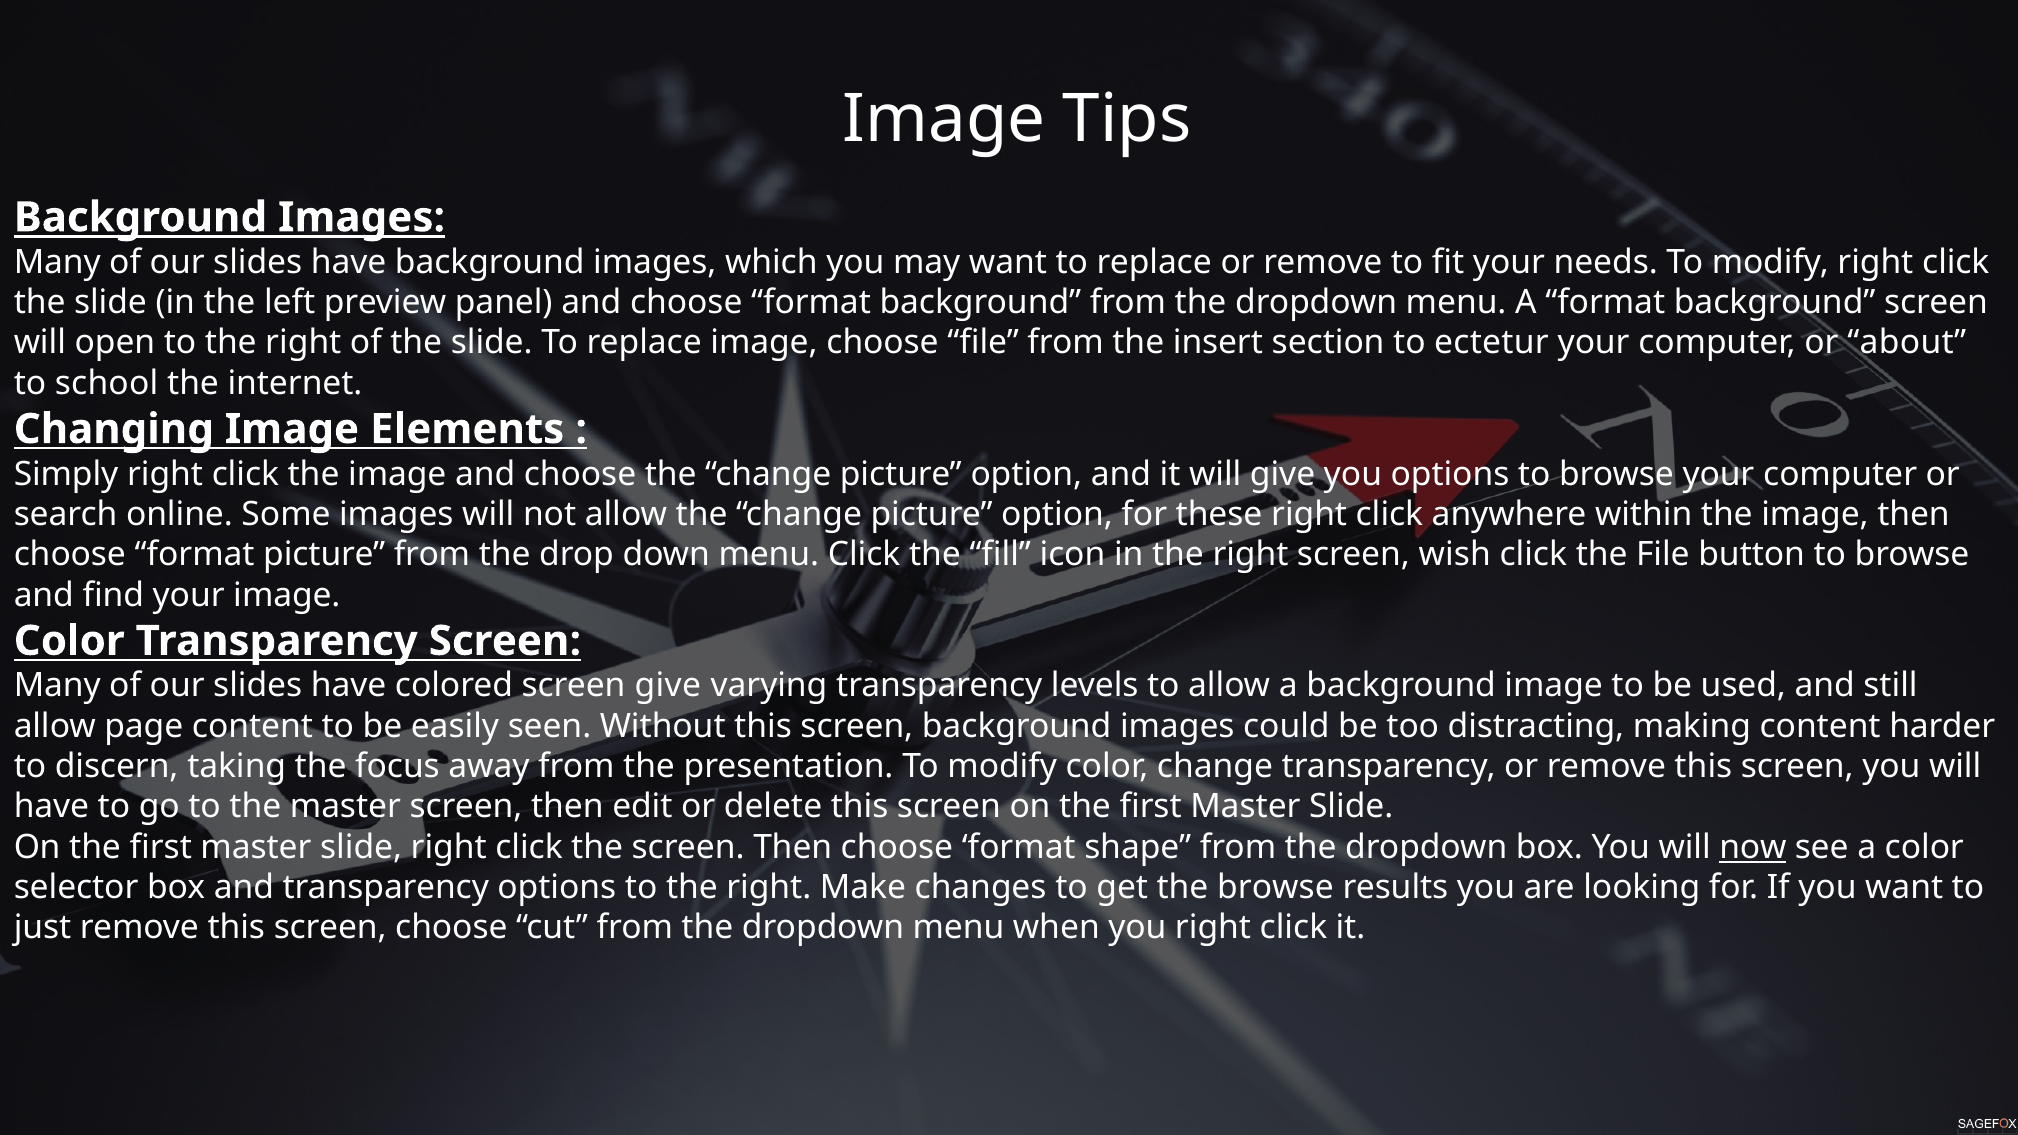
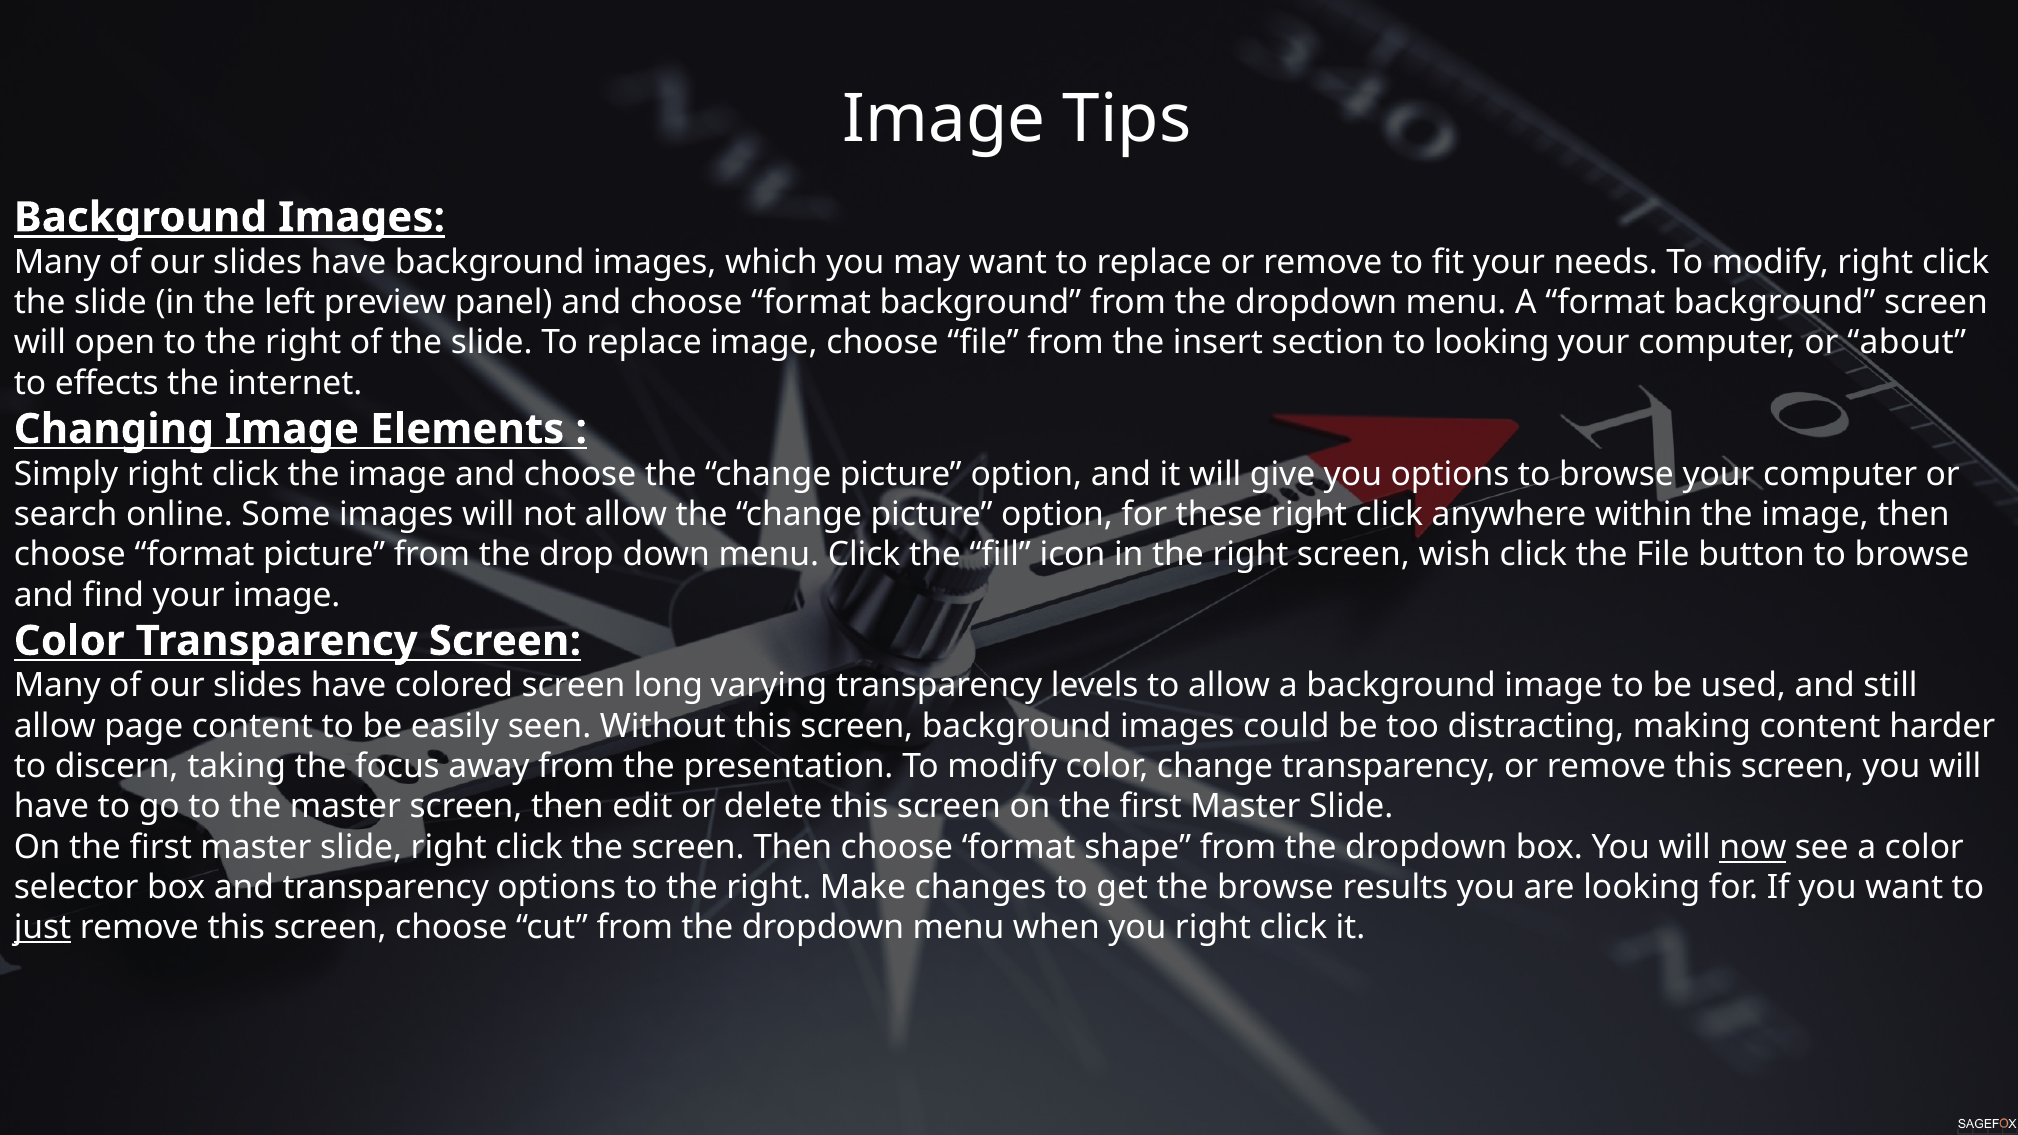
to ectetur: ectetur -> looking (1492, 343)
school: school -> effects (107, 383)
screen give: give -> long (668, 686)
just underline: none -> present (43, 928)
